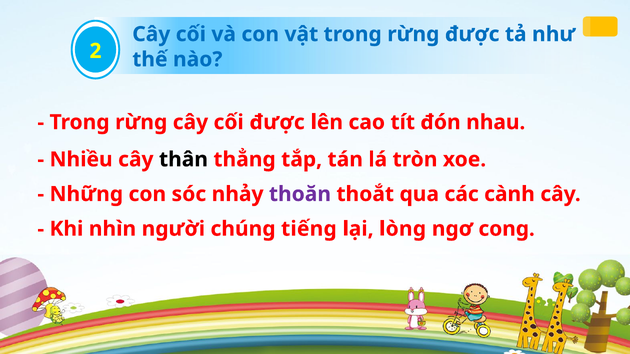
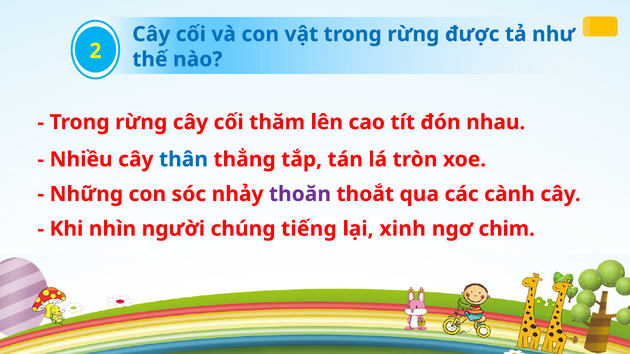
cối được: được -> thăm (277, 122)
thân colour: black -> blue (183, 160)
lòng: lòng -> xinh (403, 229)
cong: cong -> chim (507, 229)
